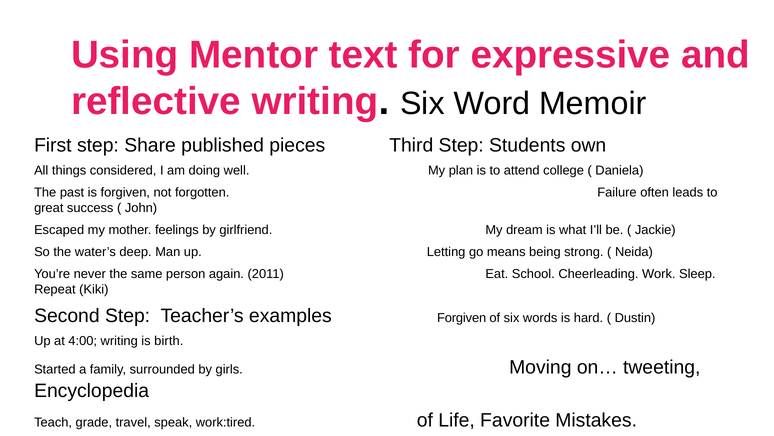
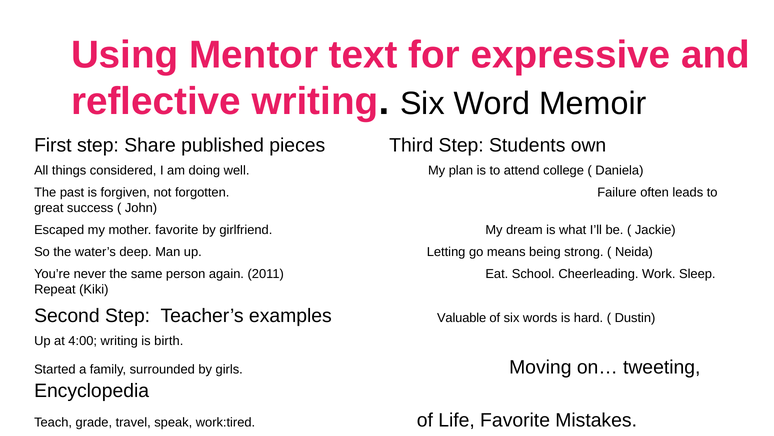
mother feelings: feelings -> favorite (177, 230)
examples Forgiven: Forgiven -> Valuable (462, 318)
